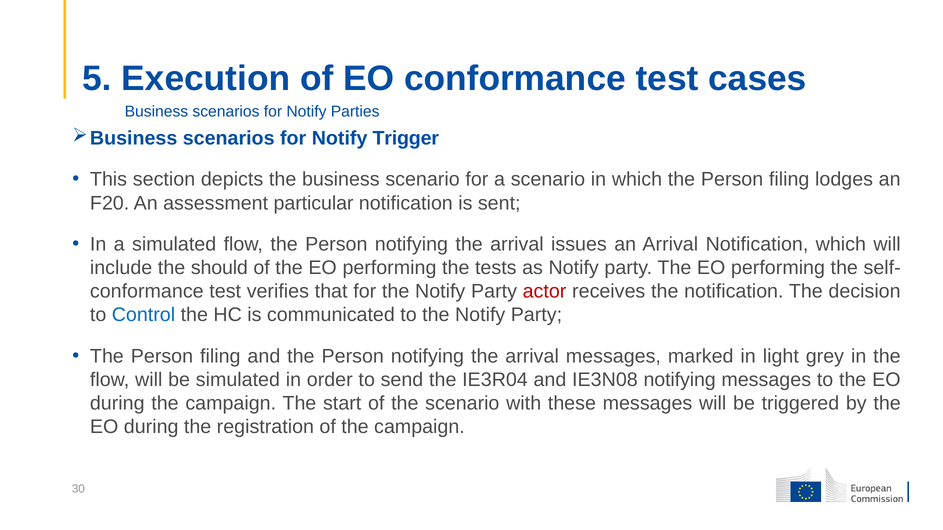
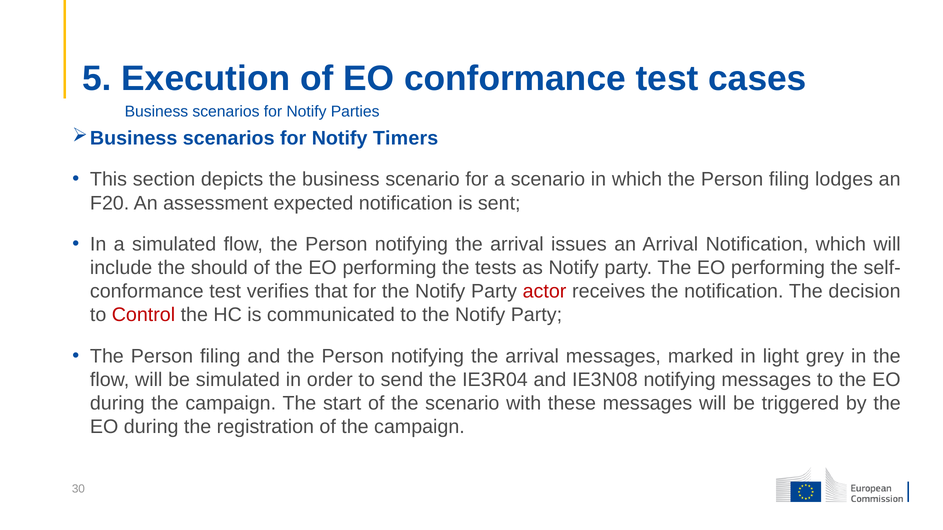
Trigger: Trigger -> Timers (406, 138)
particular: particular -> expected (314, 203)
Control colour: blue -> red (143, 315)
